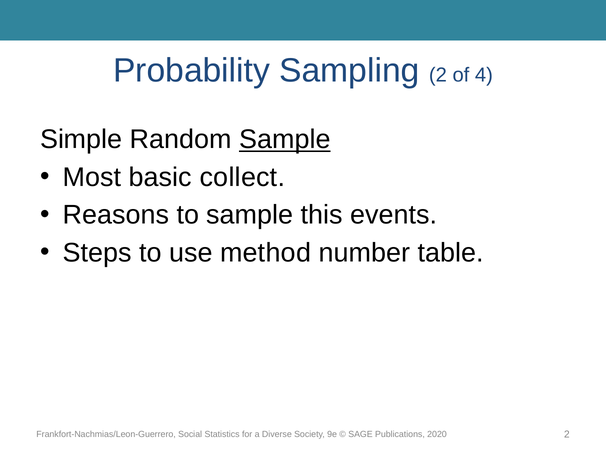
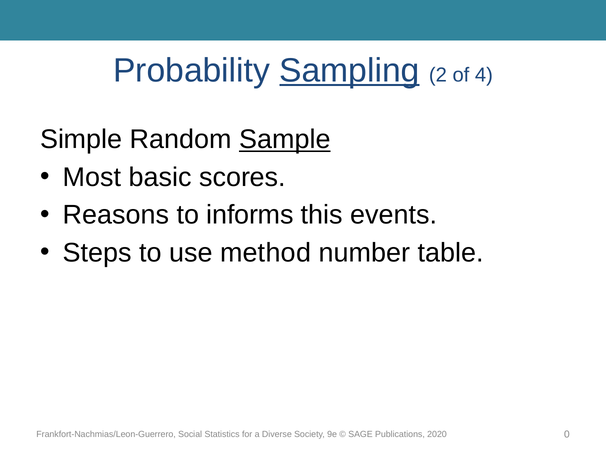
Sampling underline: none -> present (349, 70)
collect: collect -> scores (242, 177)
to sample: sample -> informs (250, 215)
2020 2: 2 -> 0 (567, 434)
